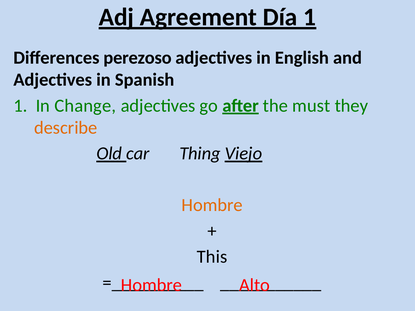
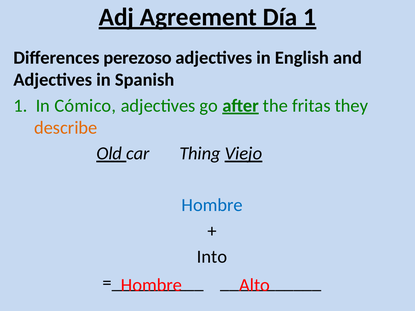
Change: Change -> Cómico (85, 106)
must: must -> fritas (311, 106)
Hombre colour: orange -> blue (212, 205)
This: This -> Into (212, 257)
